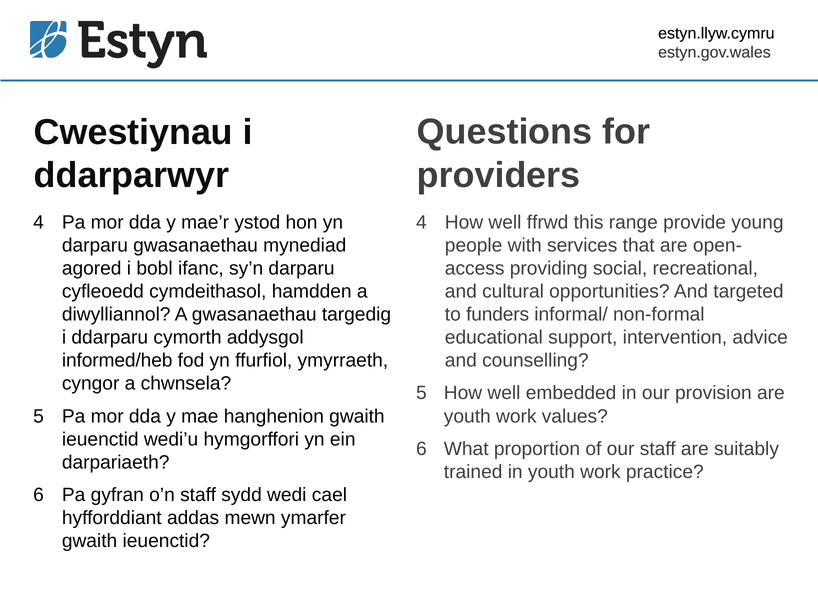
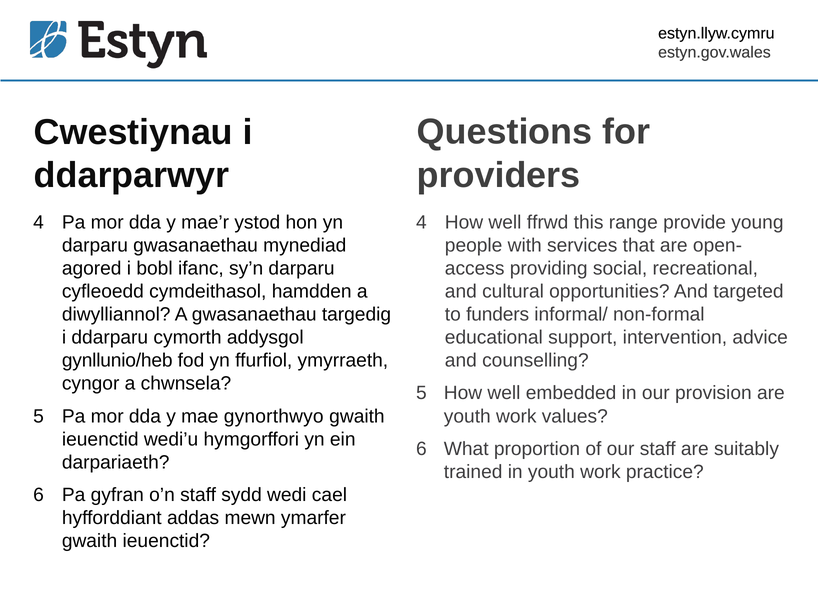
informed/heb: informed/heb -> gynllunio/heb (117, 360)
hanghenion: hanghenion -> gynorthwyo (274, 416)
